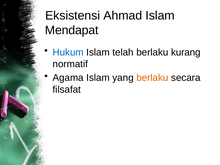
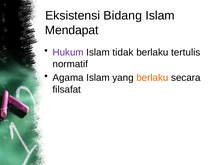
Ahmad: Ahmad -> Bidang (123, 16)
Hukum colour: blue -> purple (68, 52)
telah: telah -> tidak (123, 52)
kurang: kurang -> tertulis (186, 52)
